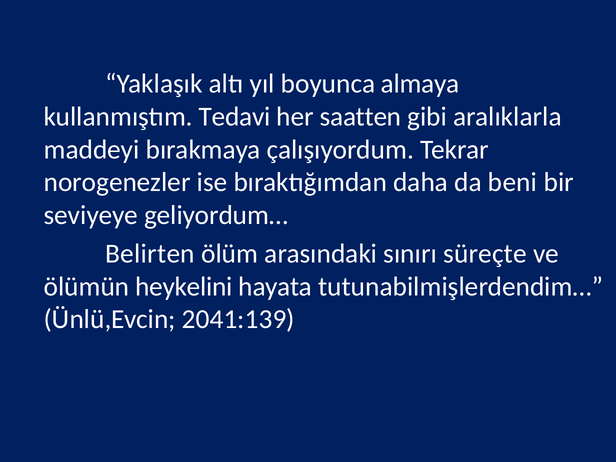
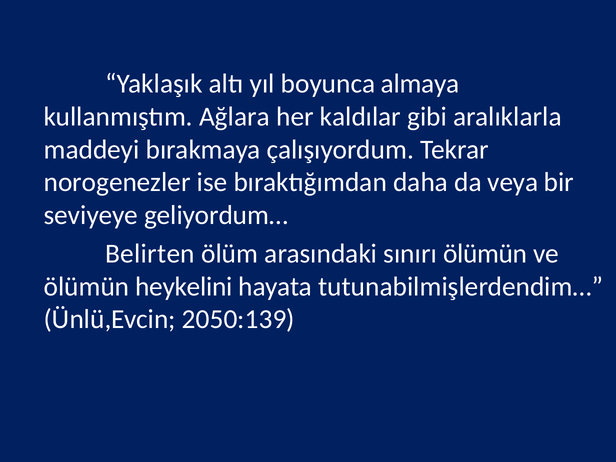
Tedavi: Tedavi -> Ağlara (234, 117)
saatten: saatten -> kaldılar (360, 117)
beni: beni -> veya (513, 182)
sınırı süreçte: süreçte -> ölümün (485, 254)
2041:139: 2041:139 -> 2050:139 (238, 319)
